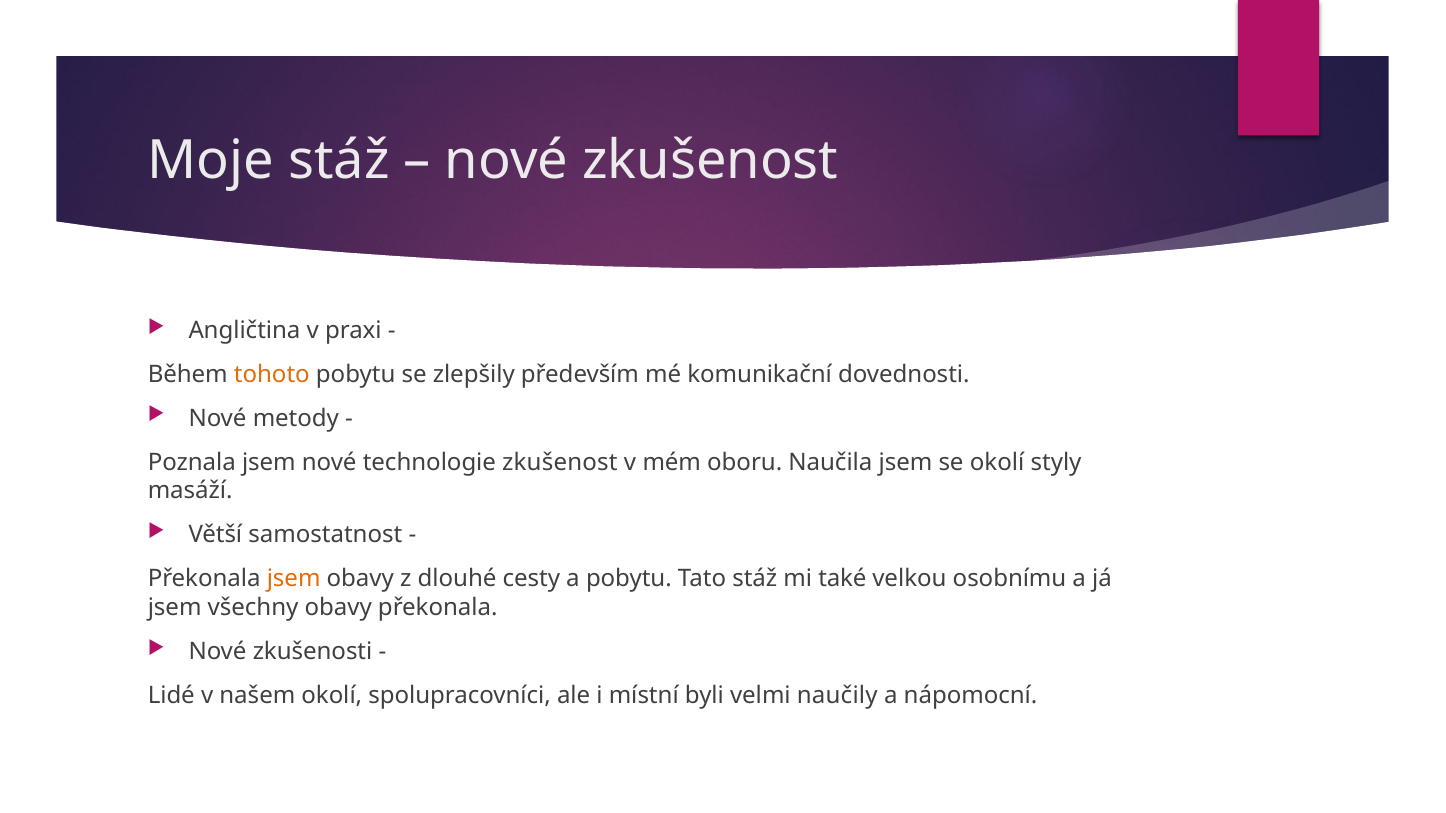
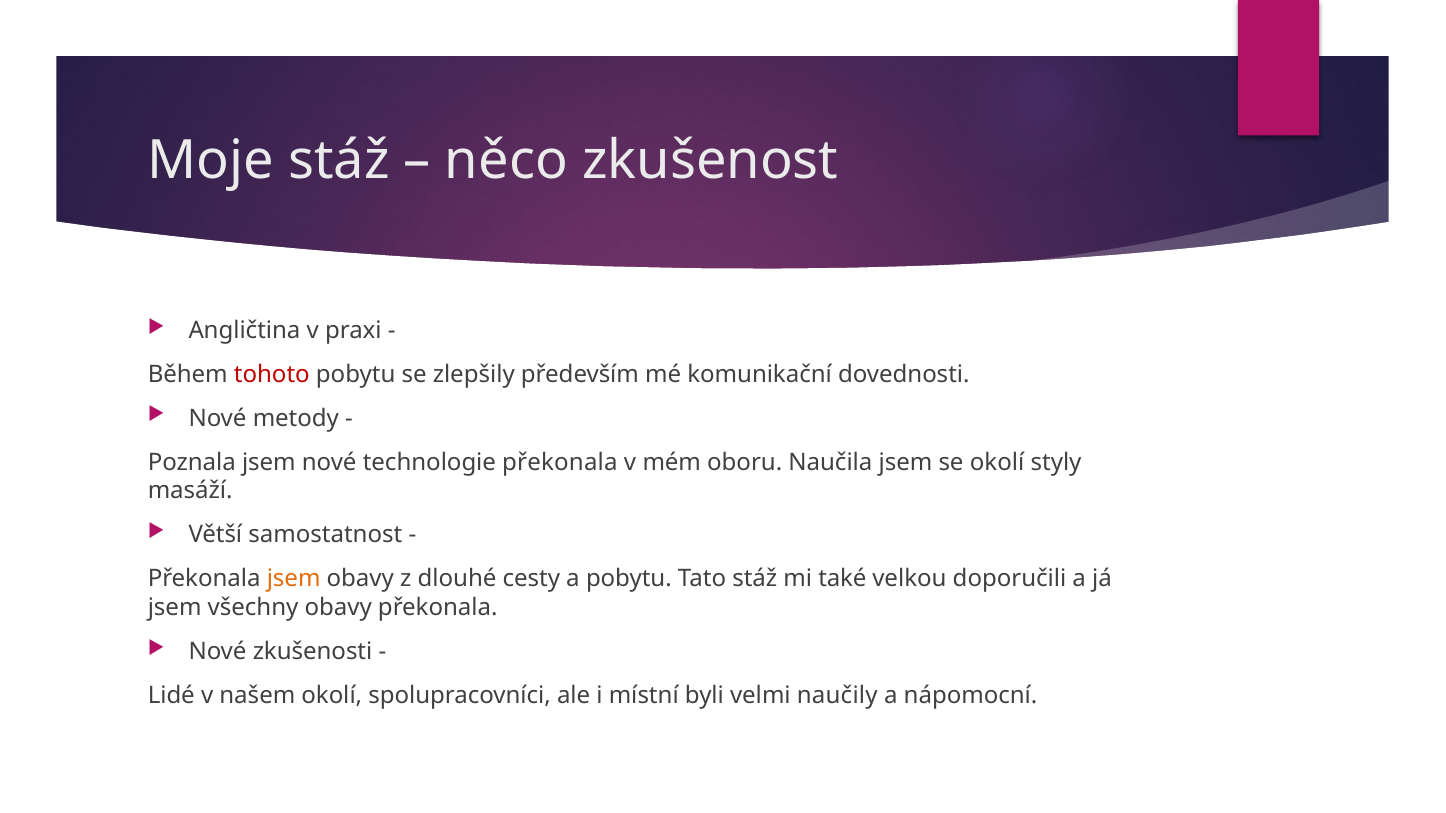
nové: nové -> něco (507, 161)
tohoto colour: orange -> red (272, 374)
technologie zkušenost: zkušenost -> překonala (560, 462)
osobnímu: osobnímu -> doporučili (1010, 579)
